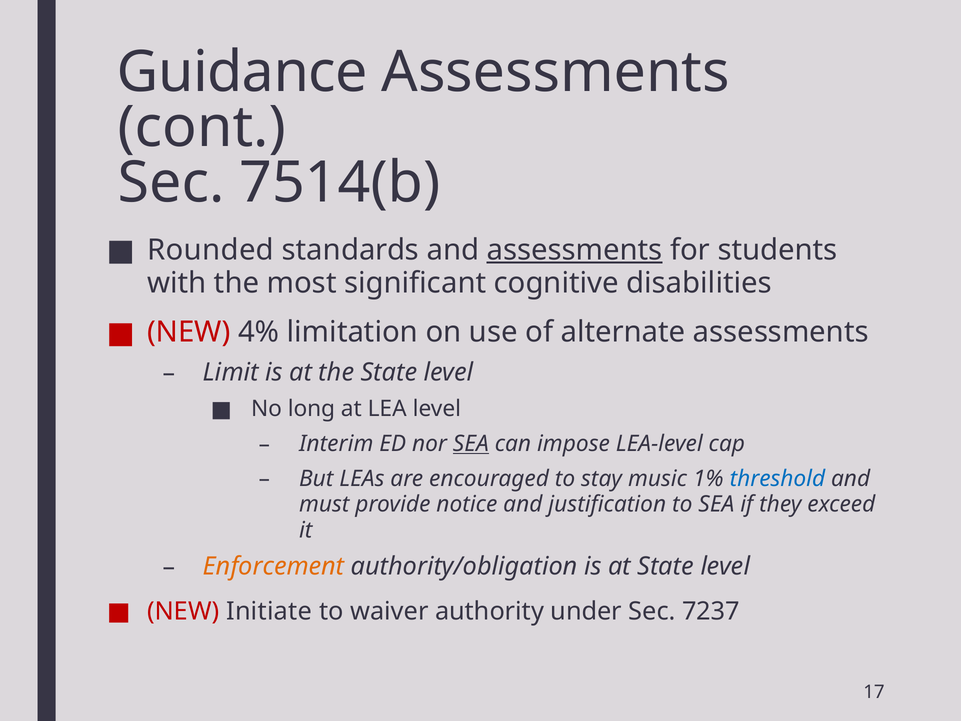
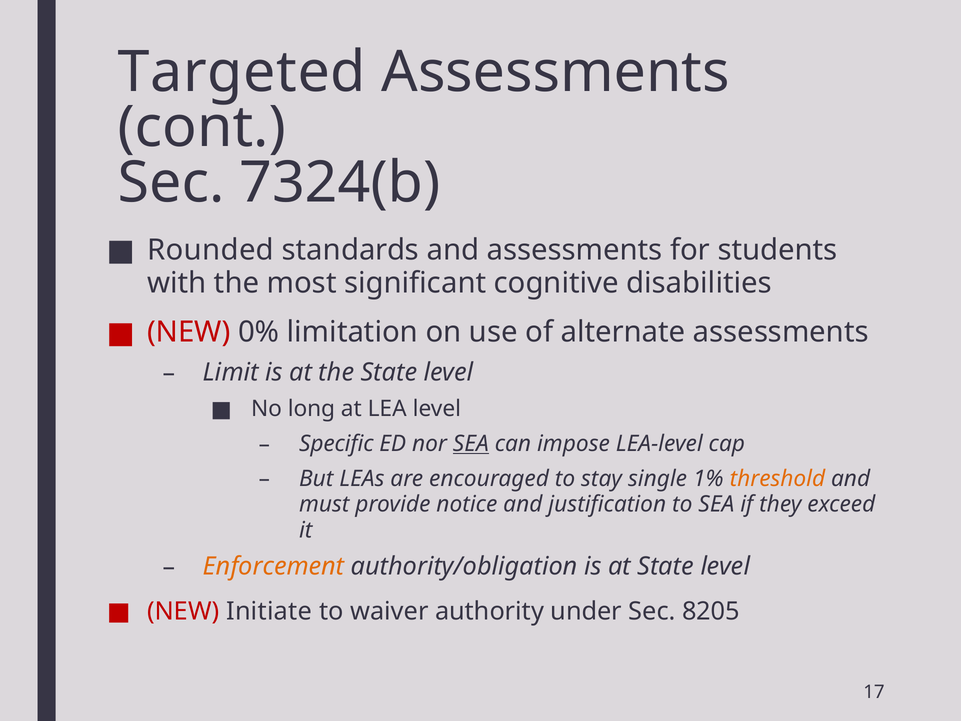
Guidance: Guidance -> Targeted (242, 72)
7514(b: 7514(b -> 7324(b (340, 183)
assessments underline: present -> none (575, 250)
4%: 4% -> 0% (259, 332)
Interim: Interim -> Specific (336, 444)
music: music -> single (658, 479)
threshold colour: blue -> orange (777, 479)
7237: 7237 -> 8205 (711, 611)
